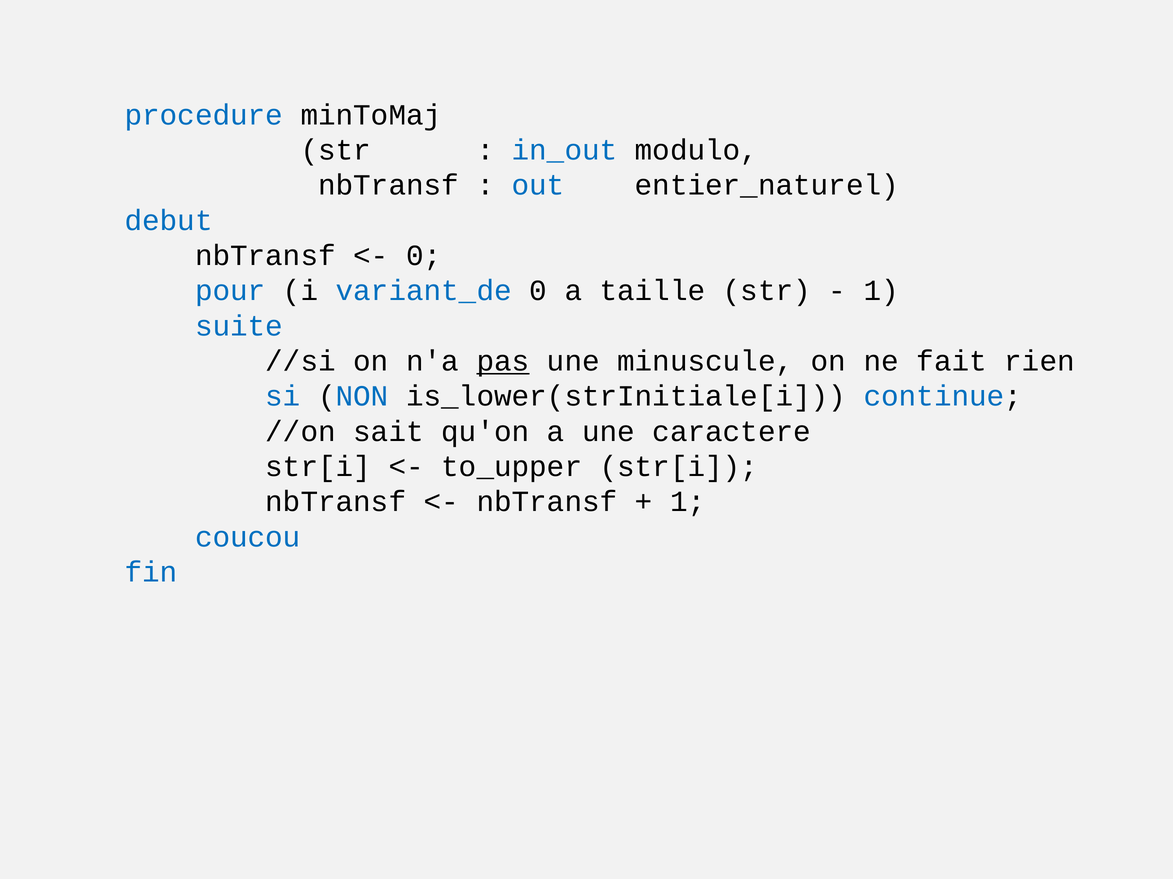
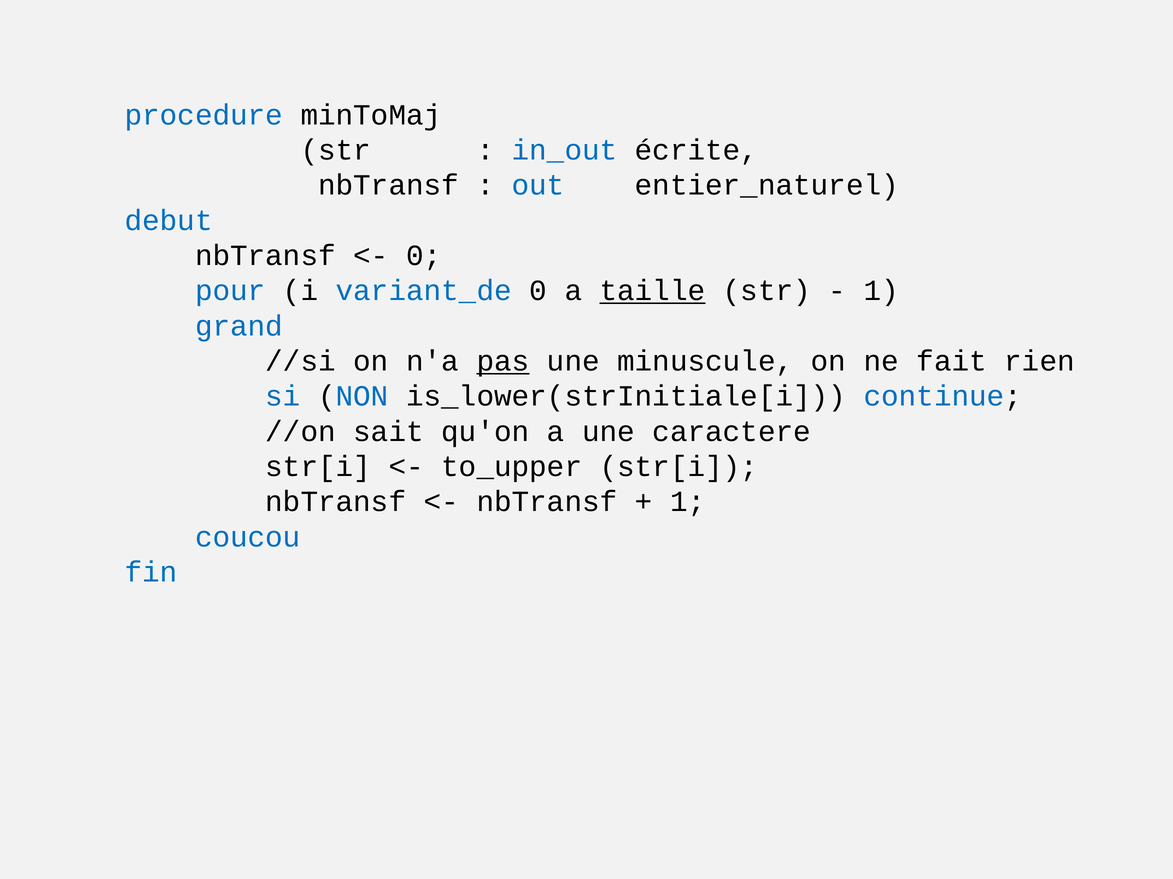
modulo: modulo -> écrite (696, 150)
taille underline: none -> present (652, 291)
suite: suite -> grand (239, 326)
